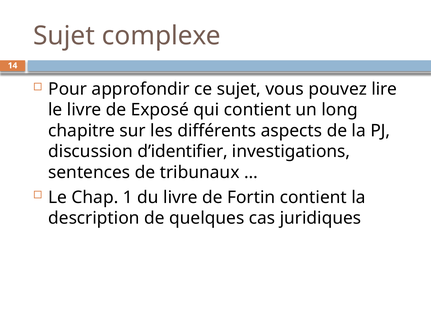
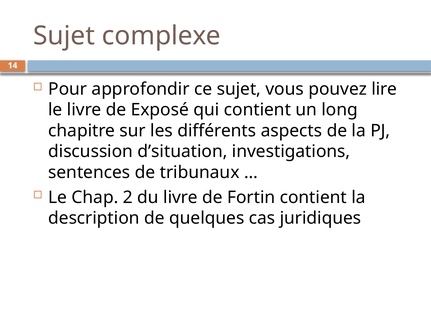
d’identifier: d’identifier -> d’situation (183, 152)
1: 1 -> 2 (128, 198)
